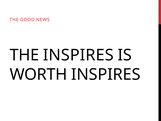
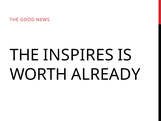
WORTH INSPIRES: INSPIRES -> ALREADY (106, 74)
